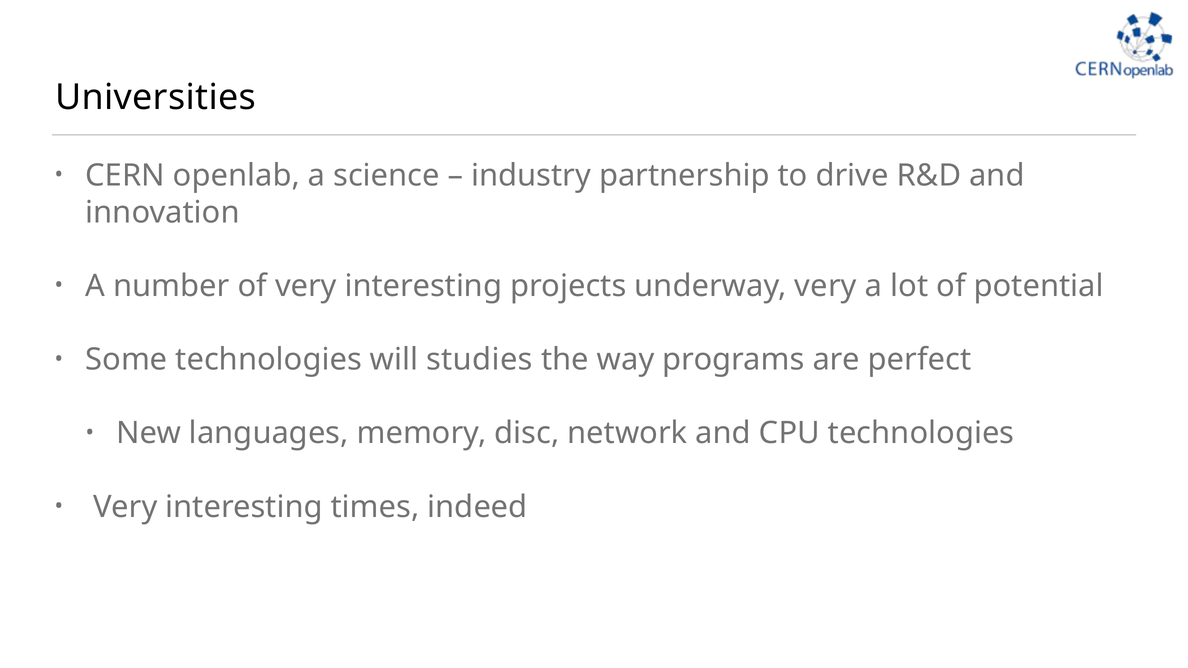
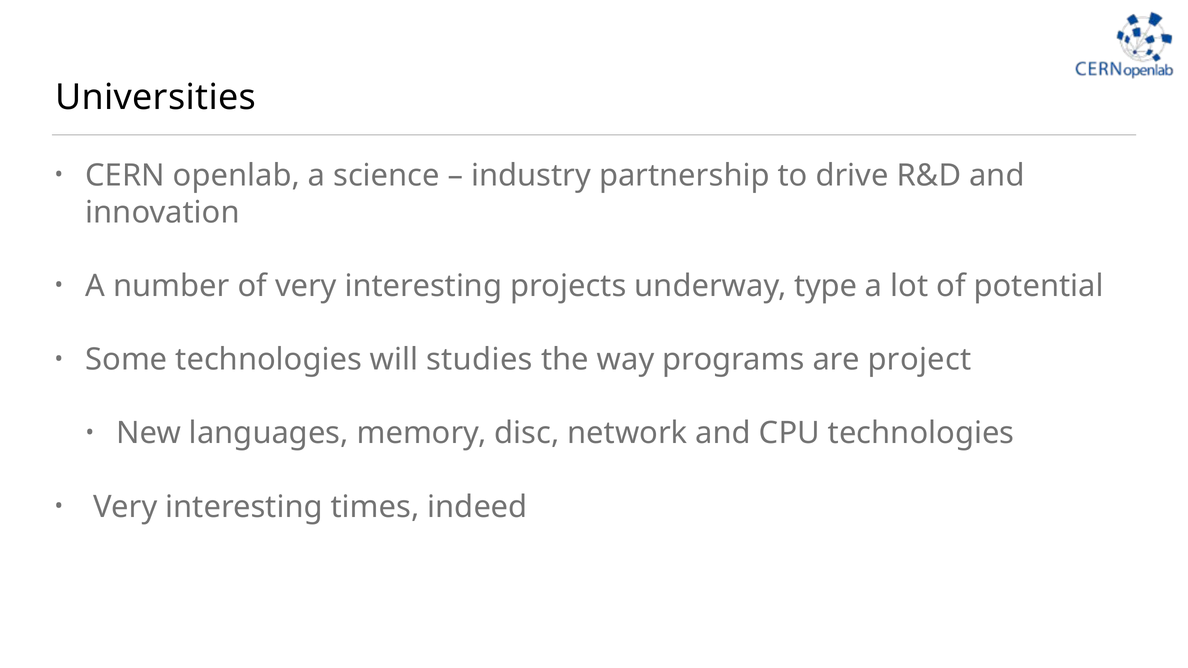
underway very: very -> type (826, 286)
perfect: perfect -> project (919, 360)
